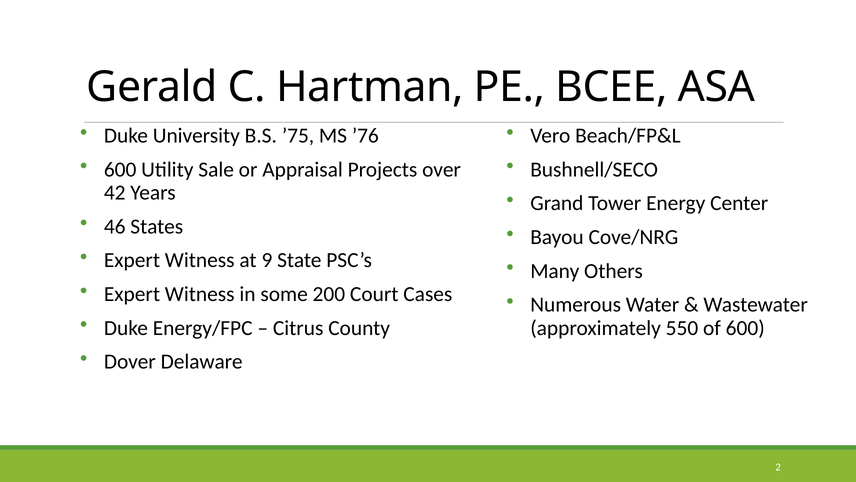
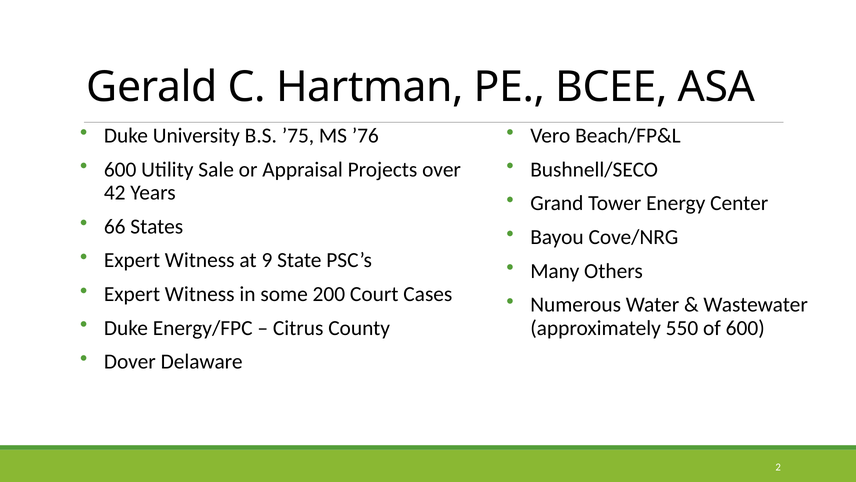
46: 46 -> 66 (115, 226)
